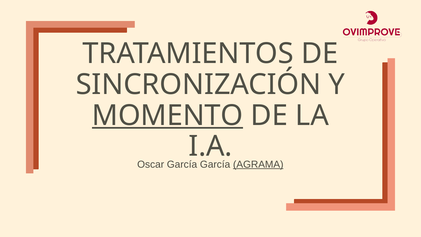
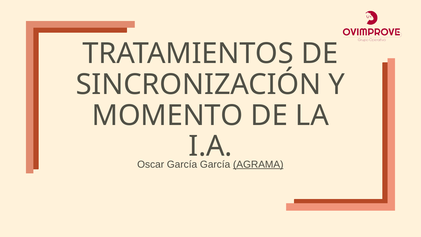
MOMENTO underline: present -> none (168, 115)
